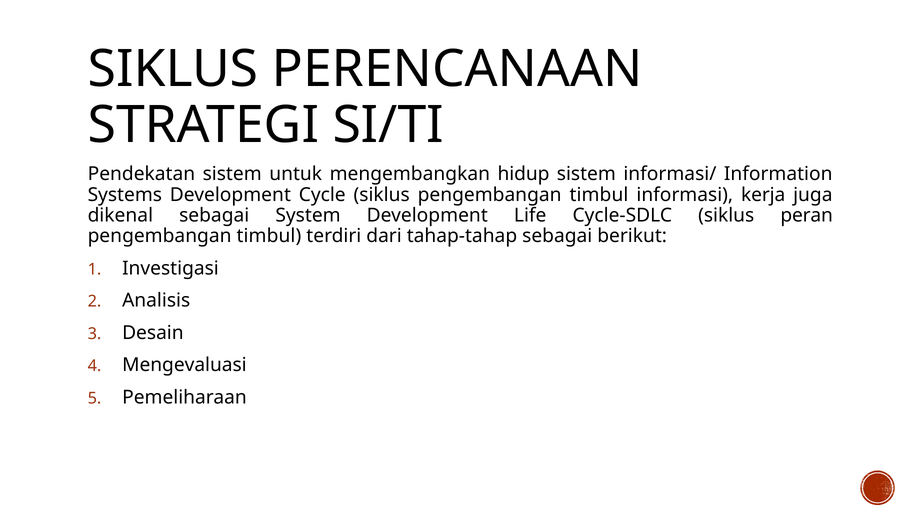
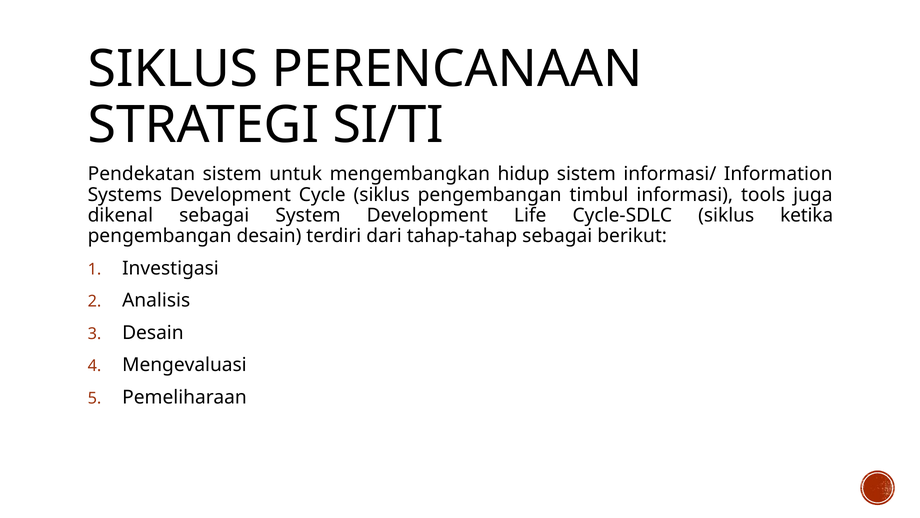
kerja: kerja -> tools (763, 194)
peran: peran -> ketika (807, 215)
timbul: timbul -> desain (269, 236)
